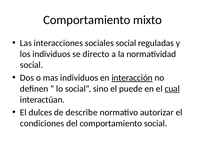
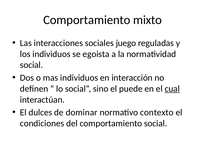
sociales social: social -> juego (126, 43)
directo: directo -> egoista (96, 54)
interacción underline: present -> none (132, 78)
describe: describe -> dominar (82, 112)
autorizar: autorizar -> contexto (157, 112)
